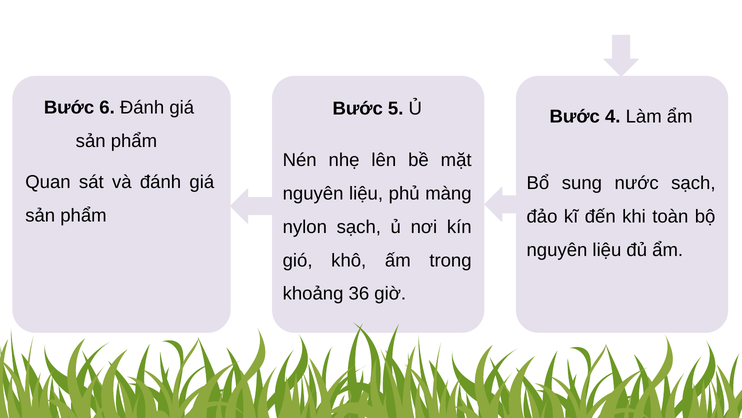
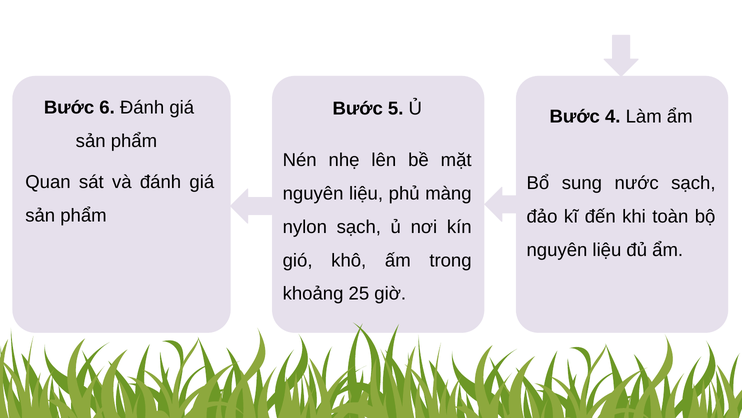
36: 36 -> 25 (359, 293)
